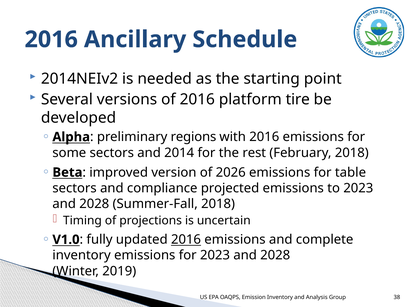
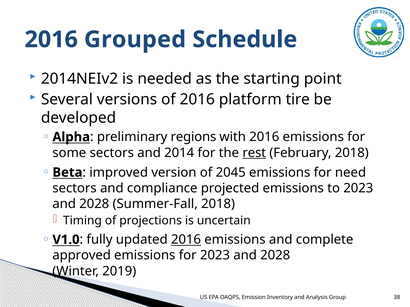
Ancillary: Ancillary -> Grouped (135, 40)
rest underline: none -> present (254, 153)
2026: 2026 -> 2045 (231, 173)
table: table -> need (350, 173)
inventory: inventory -> approved (82, 256)
